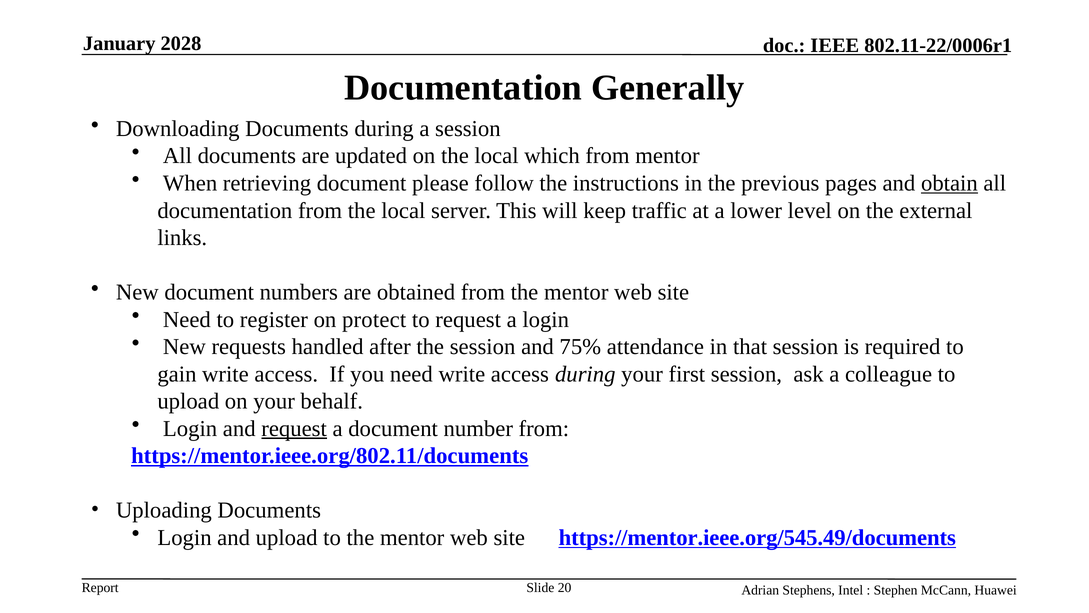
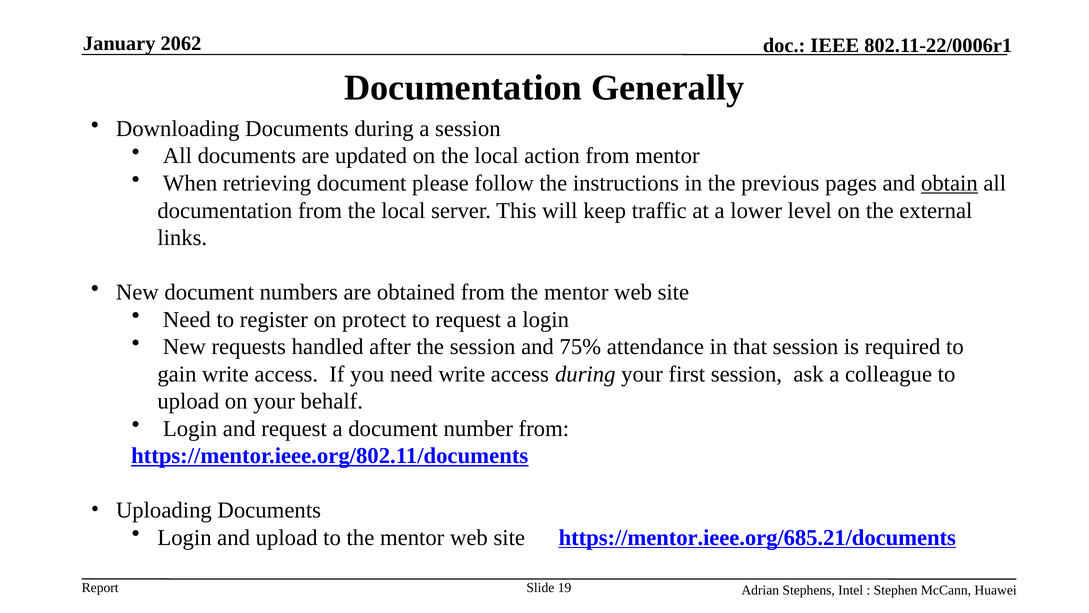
2028: 2028 -> 2062 (181, 43)
which: which -> action (552, 156)
request underline: present -> none (294, 428)
https://mentor.ieee.org/545.49/documents: https://mentor.ieee.org/545.49/documents -> https://mentor.ieee.org/685.21/documents (757, 537)
20: 20 -> 19 (565, 587)
